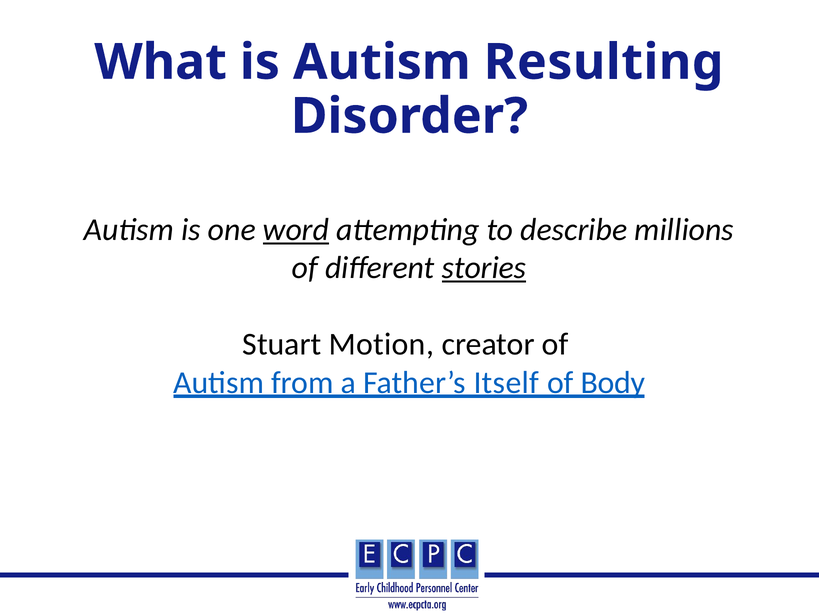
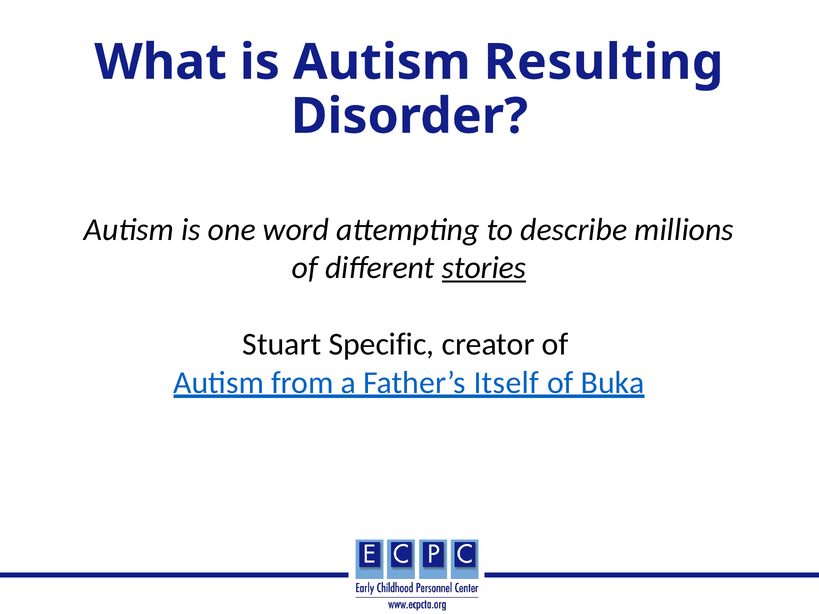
word underline: present -> none (296, 230)
Motion: Motion -> Specific (381, 344)
Body: Body -> Buka (613, 383)
